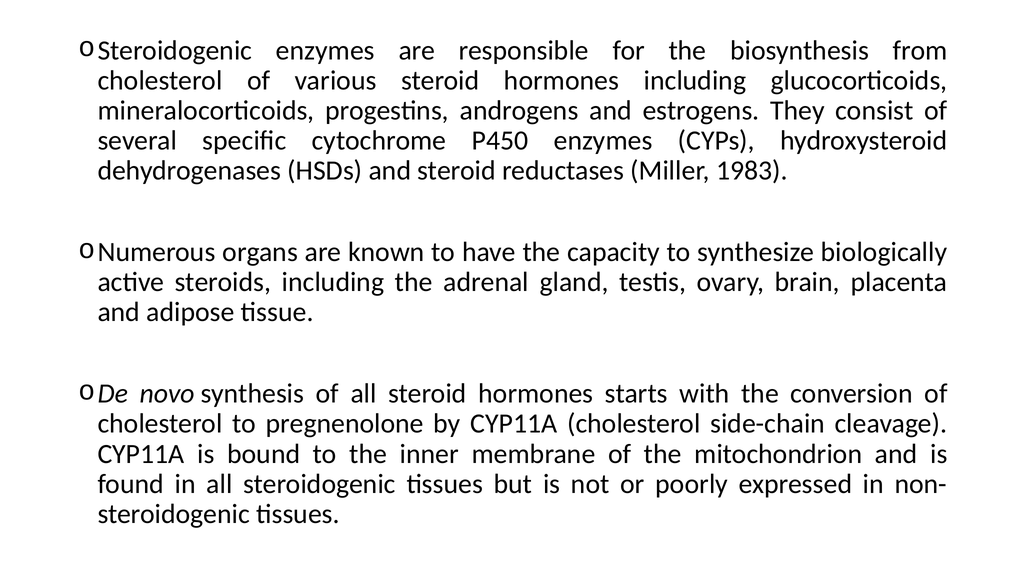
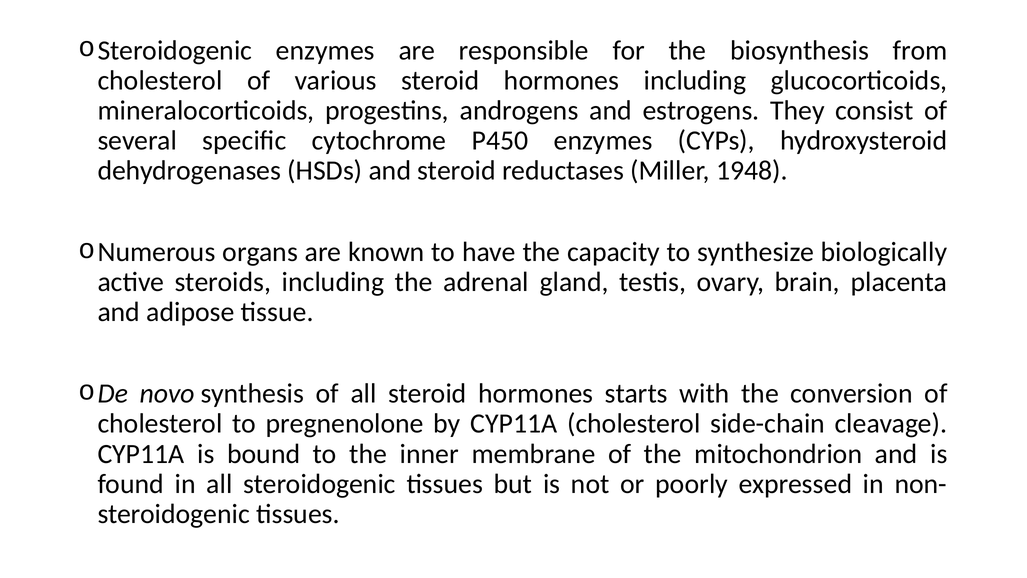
1983: 1983 -> 1948 (752, 171)
